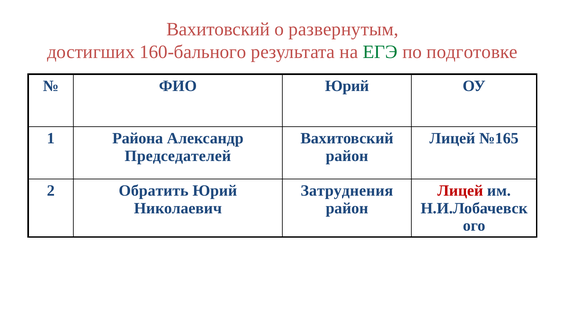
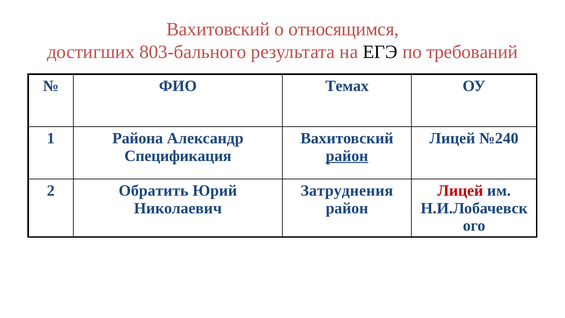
развернутым: развернутым -> относящимся (344, 29)
160-бального: 160-бального -> 803-бального (193, 52)
ЕГЭ colour: green -> black (380, 52)
подготовке: подготовке -> требований (472, 52)
ФИО Юрий: Юрий -> Темах (347, 86)
№165: №165 -> №240 (499, 138)
Председателей: Председателей -> Спецификация (178, 156)
район underline: none -> present (347, 156)
